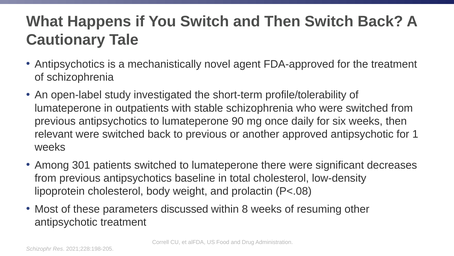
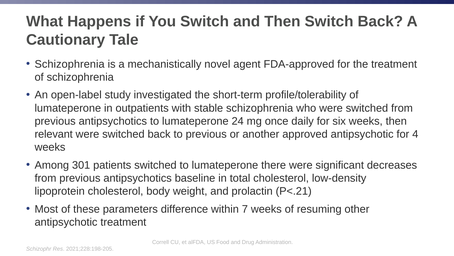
Antipsychotics: Antipsychotics -> Schizophrenia (70, 64)
90: 90 -> 24 (238, 121)
1: 1 -> 4 (415, 134)
P<.08: P<.08 -> P<.21 (294, 191)
discussed: discussed -> difference (184, 209)
8: 8 -> 7 (245, 209)
